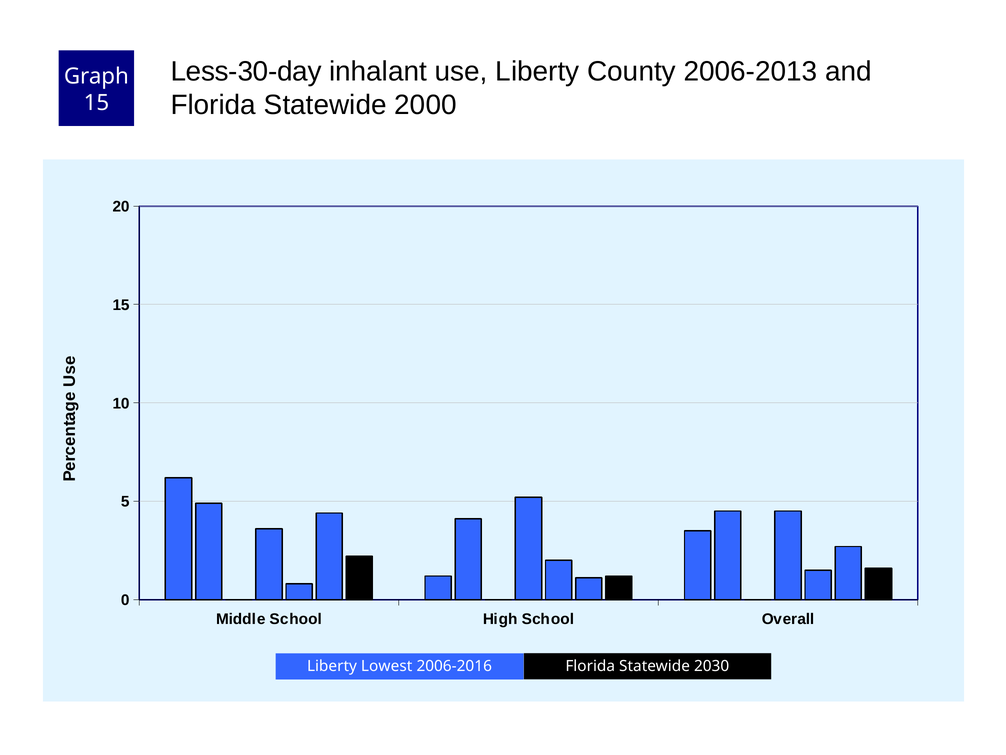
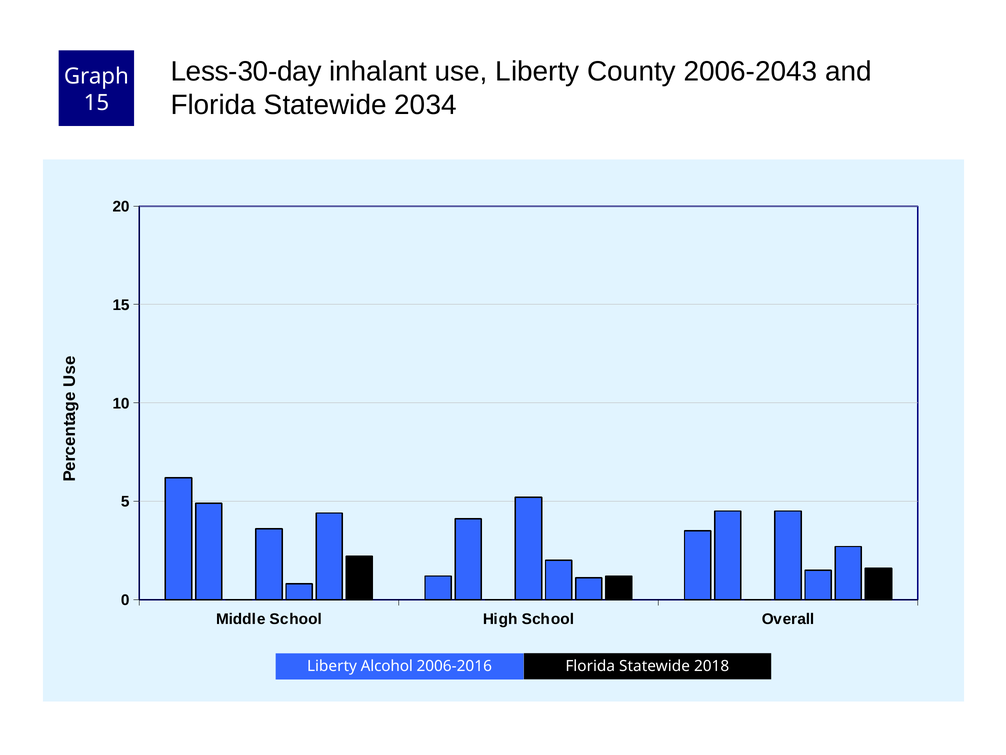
2006-2013: 2006-2013 -> 2006-2043 (750, 72)
2000: 2000 -> 2034 (426, 105)
Lowest: Lowest -> Alcohol (387, 666)
2030: 2030 -> 2018 (712, 666)
